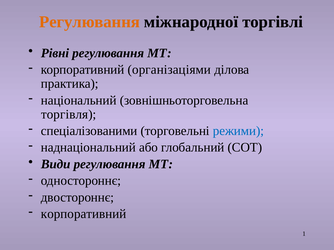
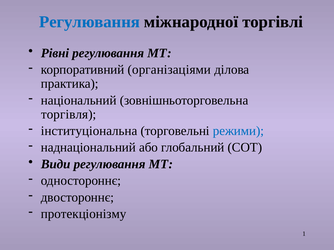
Регулювання colour: orange -> blue (90, 22)
спеціалізованими: спеціалізованими -> інституціональна (89, 131)
корпоративний: корпоративний -> протекціонізму (84, 214)
